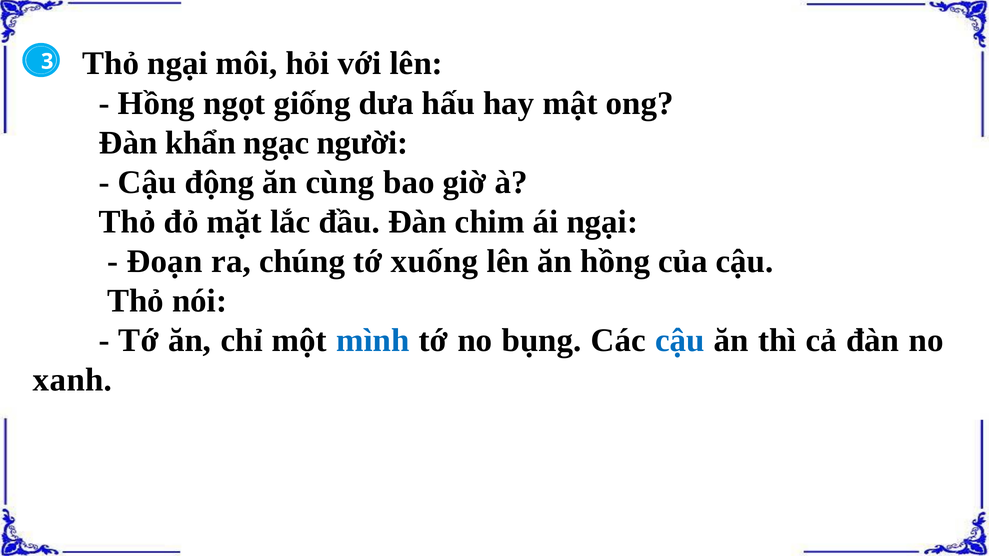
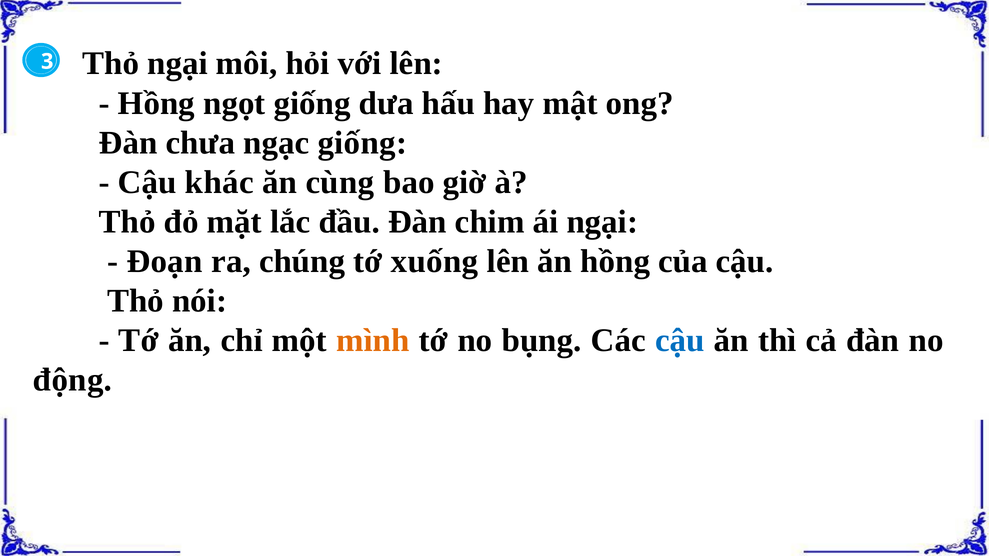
khẩn: khẩn -> chưa (200, 143)
ngạc người: người -> giống (362, 143)
động: động -> khác (219, 182)
mình colour: blue -> orange (373, 341)
xanh: xanh -> động (73, 380)
